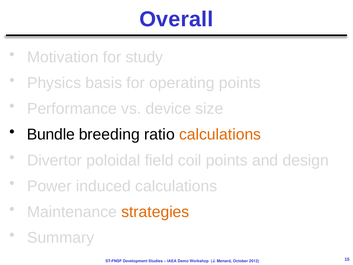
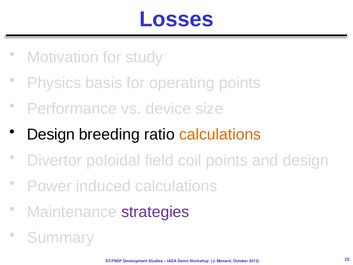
Overall: Overall -> Losses (176, 19)
Bundle: Bundle -> Design (51, 134)
strategies colour: orange -> purple (155, 212)
